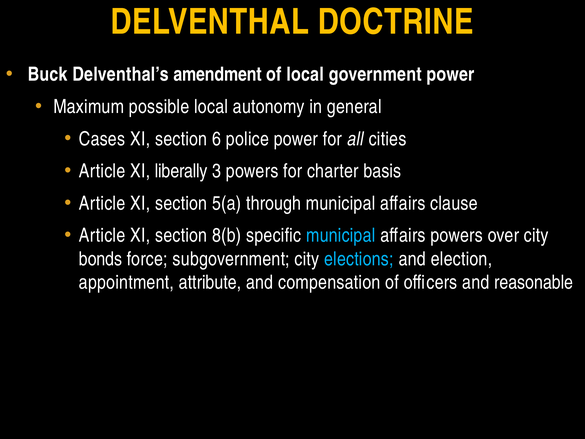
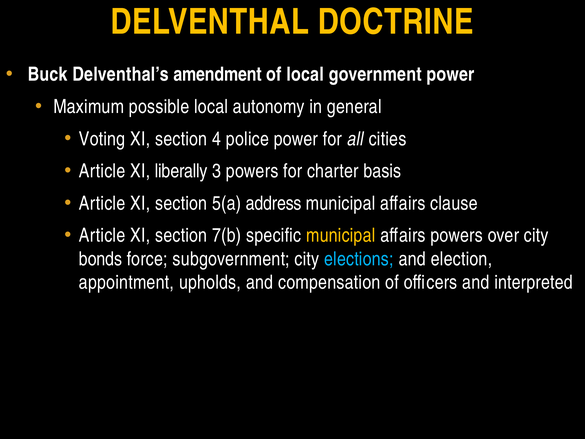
Cases: Cases -> Voting (102, 139)
6: 6 -> 4 (217, 139)
through: through -> address (274, 203)
8(b: 8(b -> 7(b (227, 235)
municipal colour: light blue -> yellow (341, 235)
attribute: attribute -> upholds (210, 282)
reasonable: reasonable -> interpreted (534, 282)
